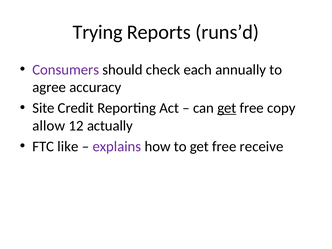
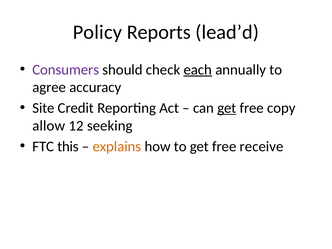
Trying: Trying -> Policy (97, 32)
runs’d: runs’d -> lead’d (227, 32)
each underline: none -> present (198, 70)
actually: actually -> seeking (110, 126)
like: like -> this (68, 146)
explains colour: purple -> orange (117, 146)
